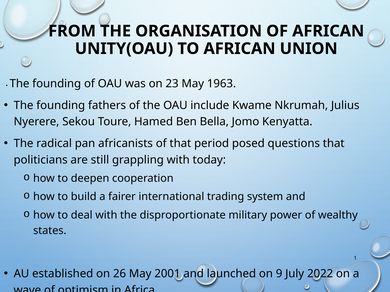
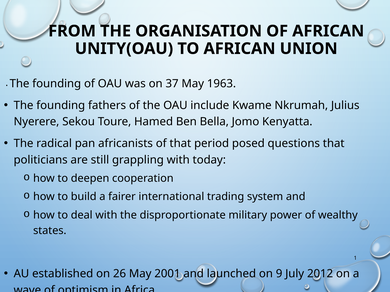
23: 23 -> 37 (172, 84)
2022: 2022 -> 2012 (320, 274)
